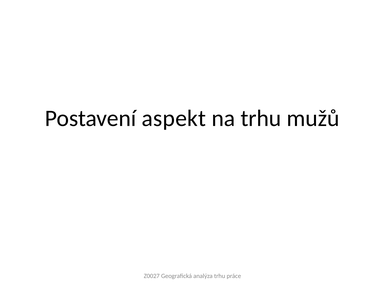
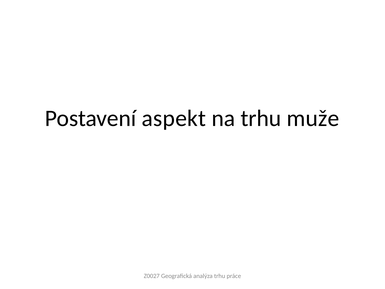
mužů: mužů -> muže (313, 118)
